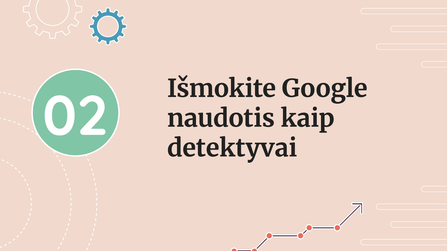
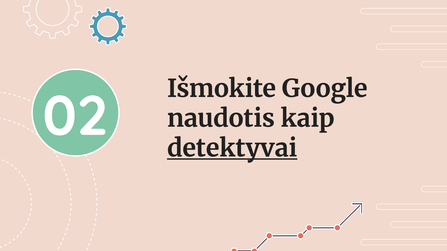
detektyvai underline: none -> present (232, 149)
